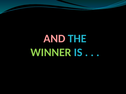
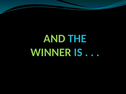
AND colour: pink -> light green (54, 39)
